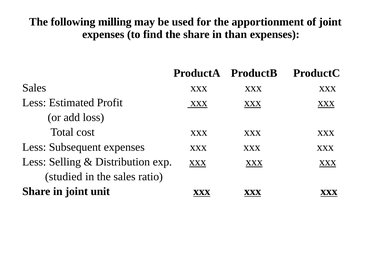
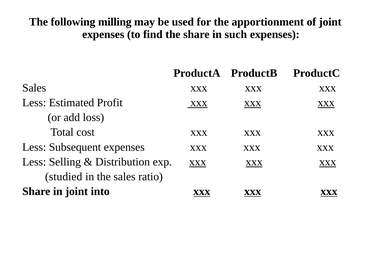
than: than -> such (236, 34)
unit: unit -> into (100, 192)
